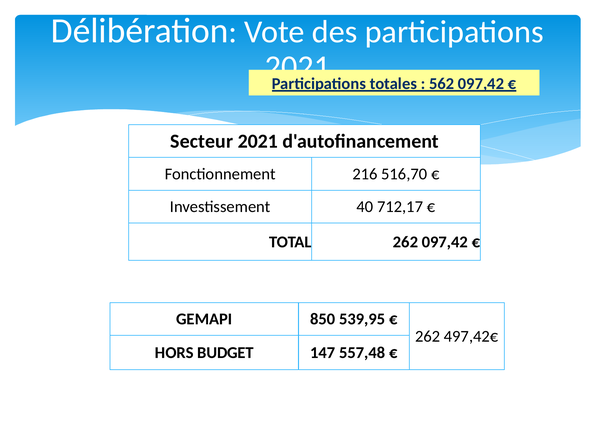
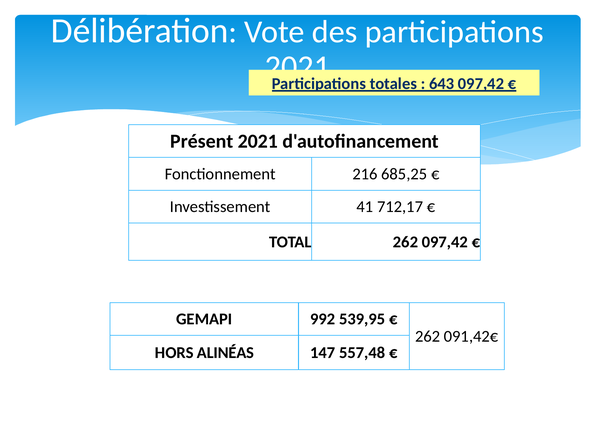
562: 562 -> 643 (442, 84)
Secteur: Secteur -> Présent (202, 141)
516,70: 516,70 -> 685,25 (404, 174)
40: 40 -> 41 (365, 207)
850: 850 -> 992 (323, 319)
497,42€: 497,42€ -> 091,42€ (471, 336)
BUDGET: BUDGET -> ALINÉAS (226, 353)
